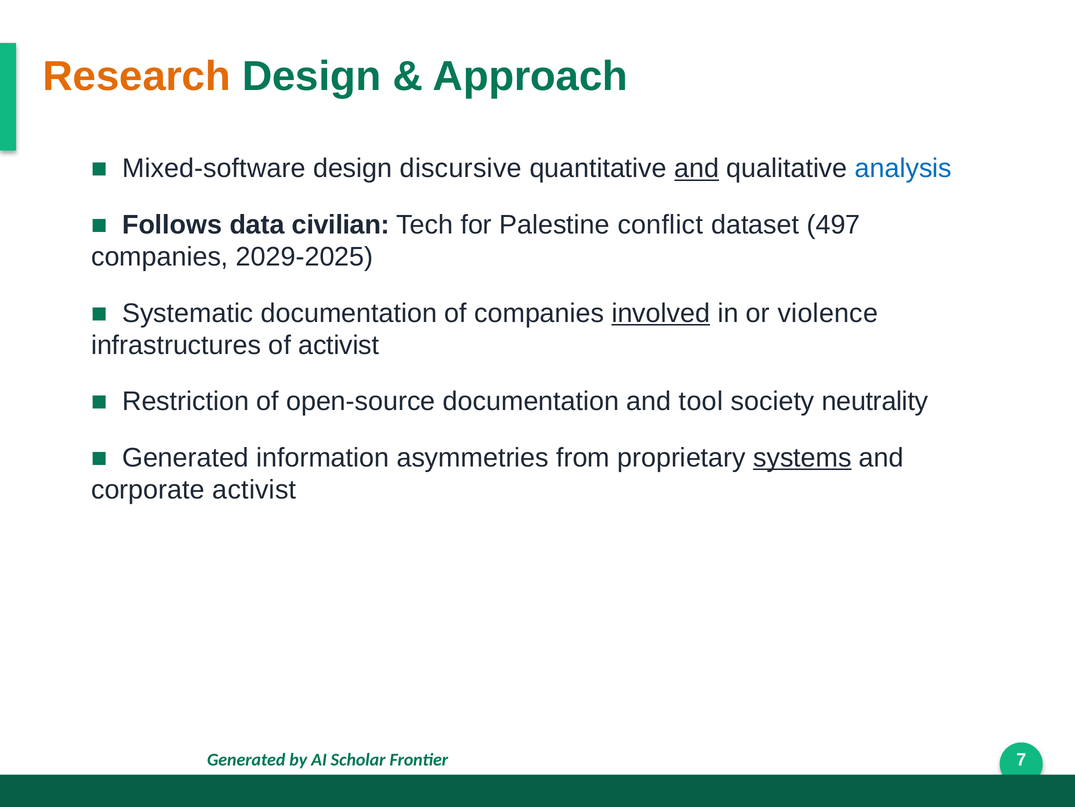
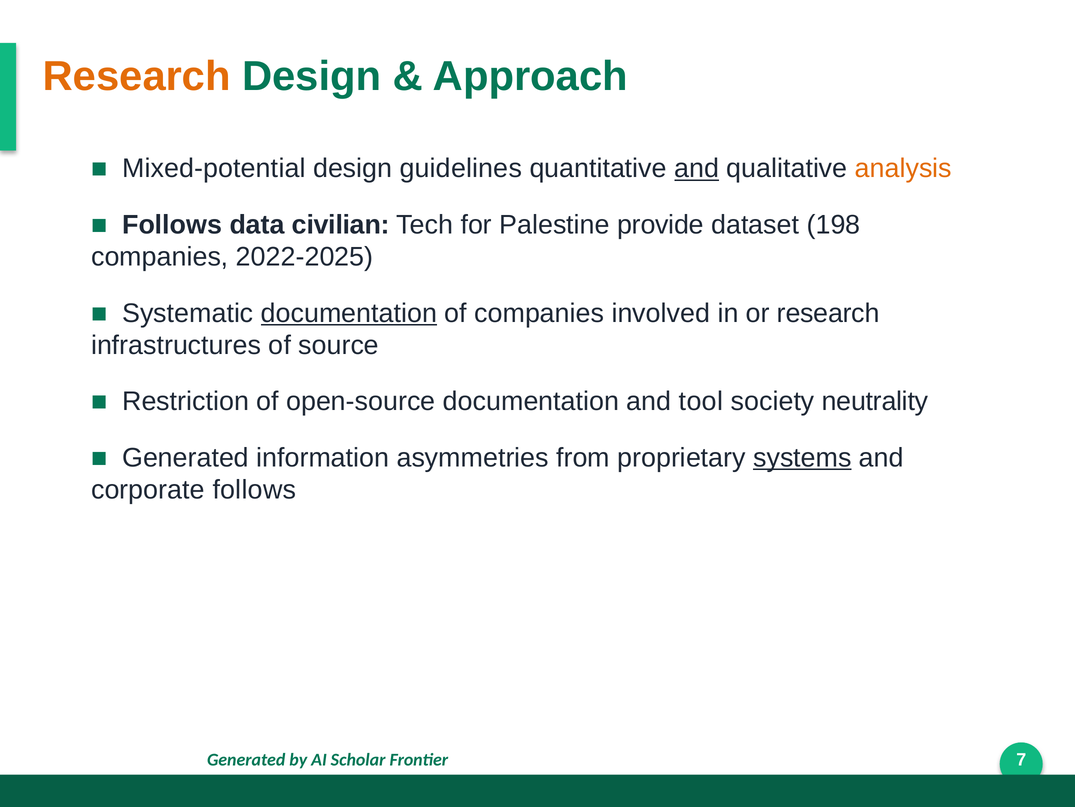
Mixed-software: Mixed-software -> Mixed-potential (214, 168)
discursive: discursive -> guidelines (461, 168)
analysis colour: blue -> orange (903, 168)
conflict: conflict -> provide (660, 224)
497: 497 -> 198 (833, 224)
2029-2025: 2029-2025 -> 2022-2025 (305, 257)
documentation underline: none -> present (349, 313)
involved underline: present -> none (661, 313)
or violence: violence -> research (828, 313)
of activist: activist -> source (339, 345)
corporate activist: activist -> follows (254, 490)
